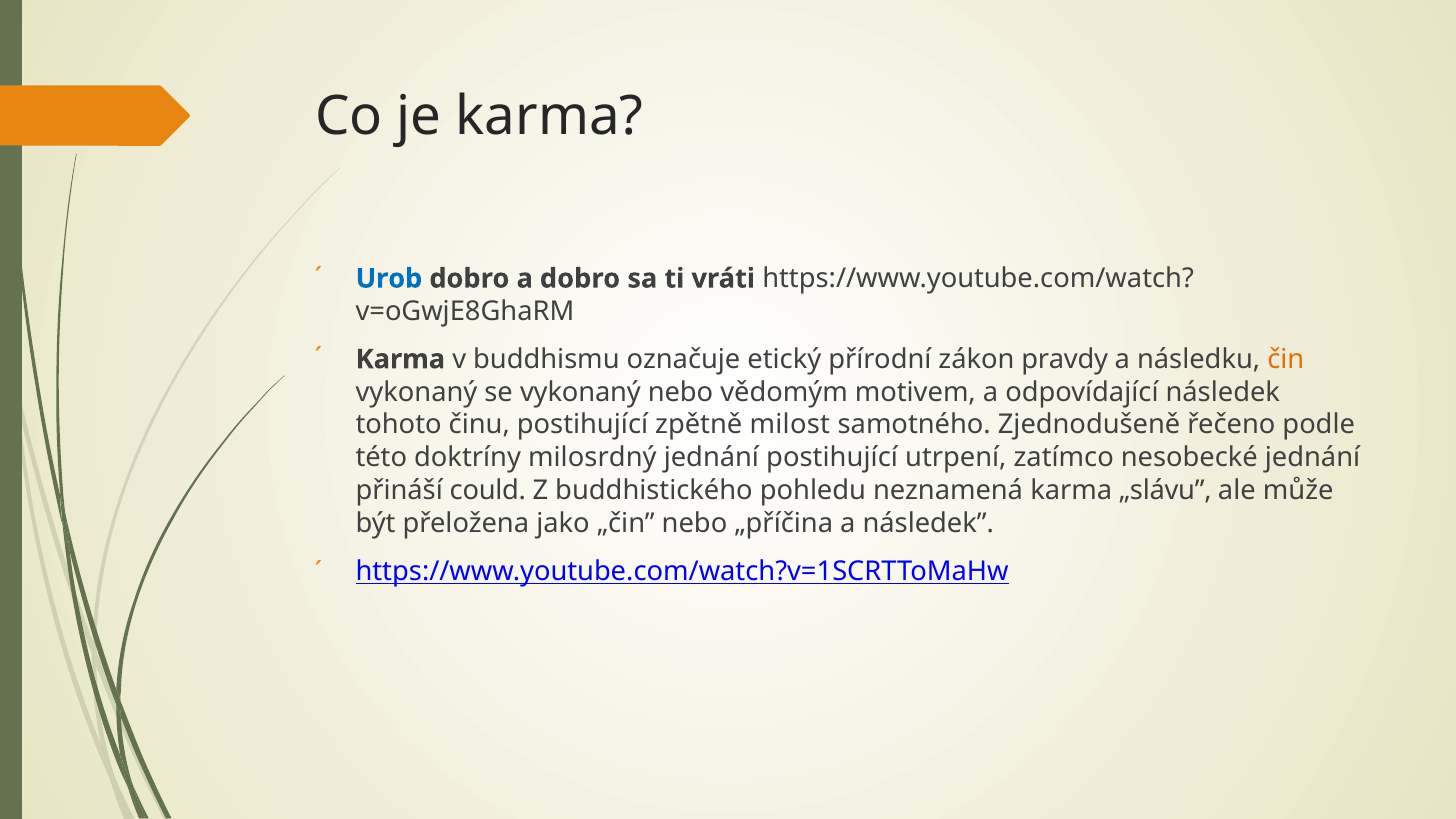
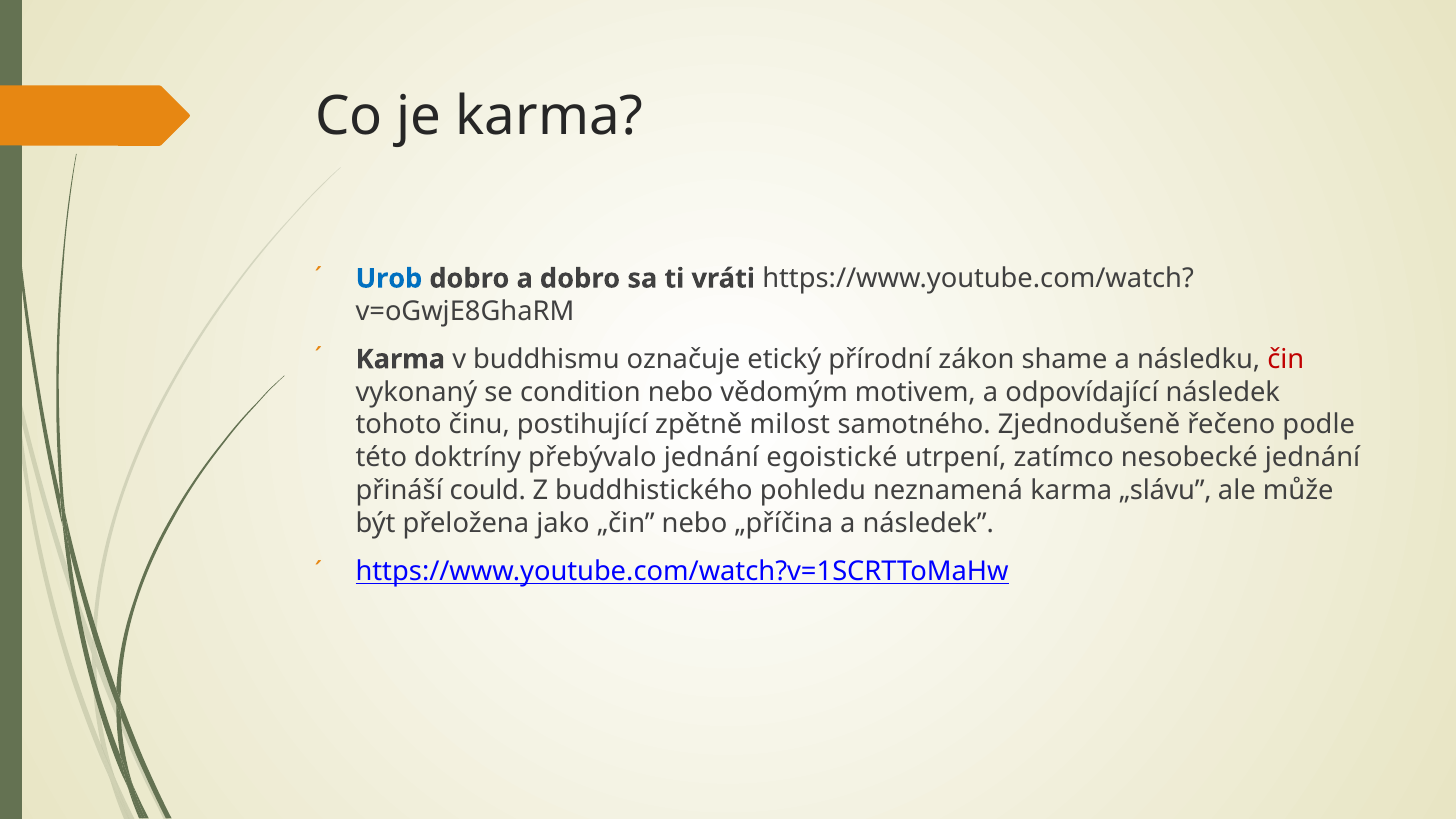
pravdy: pravdy -> shame (1065, 359)
čin colour: orange -> red (1286, 359)
se vykonaný: vykonaný -> condition (580, 392)
milosrdný: milosrdný -> přebývalo (592, 458)
jednání postihující: postihující -> egoistické (832, 458)
